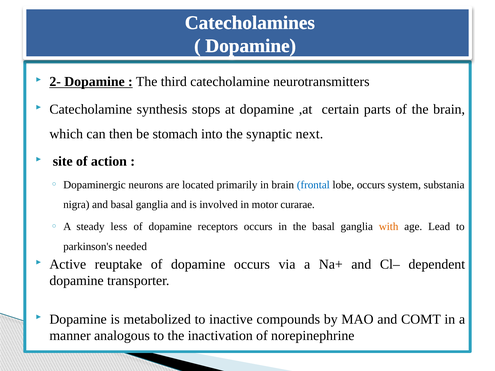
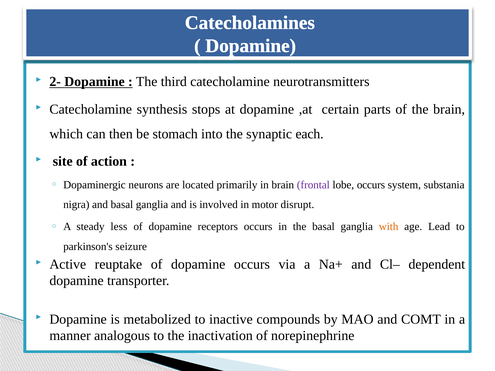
next: next -> each (310, 134)
frontal colour: blue -> purple (313, 185)
curarae: curarae -> disrupt (297, 205)
needed: needed -> seizure (131, 247)
